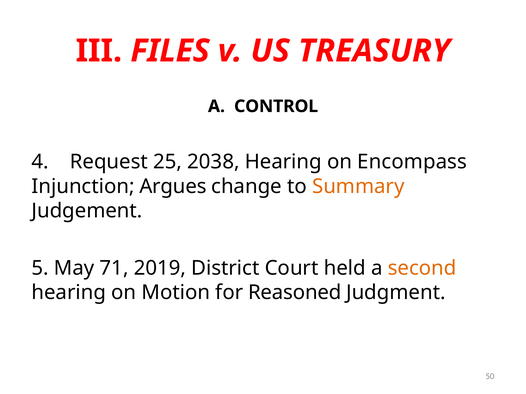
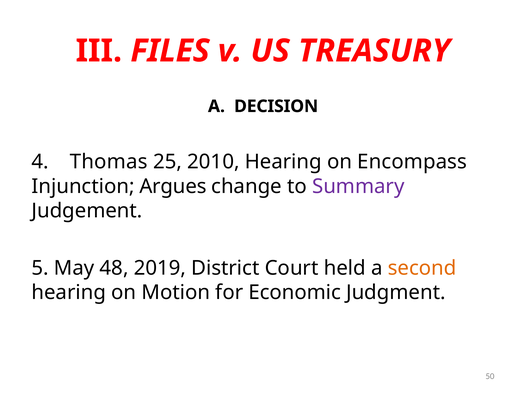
CONTROL: CONTROL -> DECISION (276, 106)
Request: Request -> Thomas (109, 162)
2038: 2038 -> 2010 (213, 162)
Summary colour: orange -> purple (358, 187)
71: 71 -> 48 (114, 268)
Reasoned: Reasoned -> Economic (295, 293)
